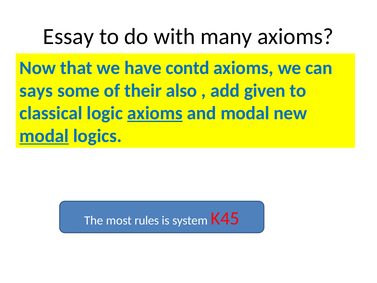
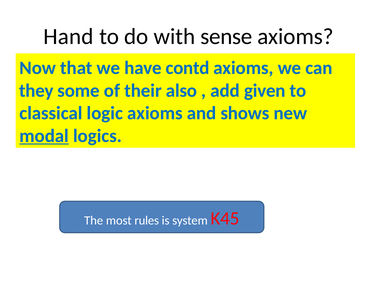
Essay: Essay -> Hand (68, 36)
many: many -> sense (226, 36)
says: says -> they (36, 90)
axioms underline: present -> none (155, 113)
and modal: modal -> shows (245, 113)
